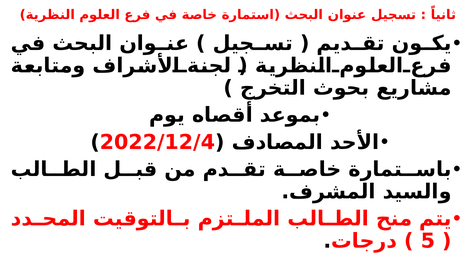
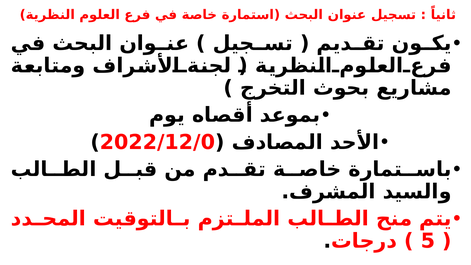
2022/12/4: 2022/12/4 -> 2022/12/0 (157, 142)
